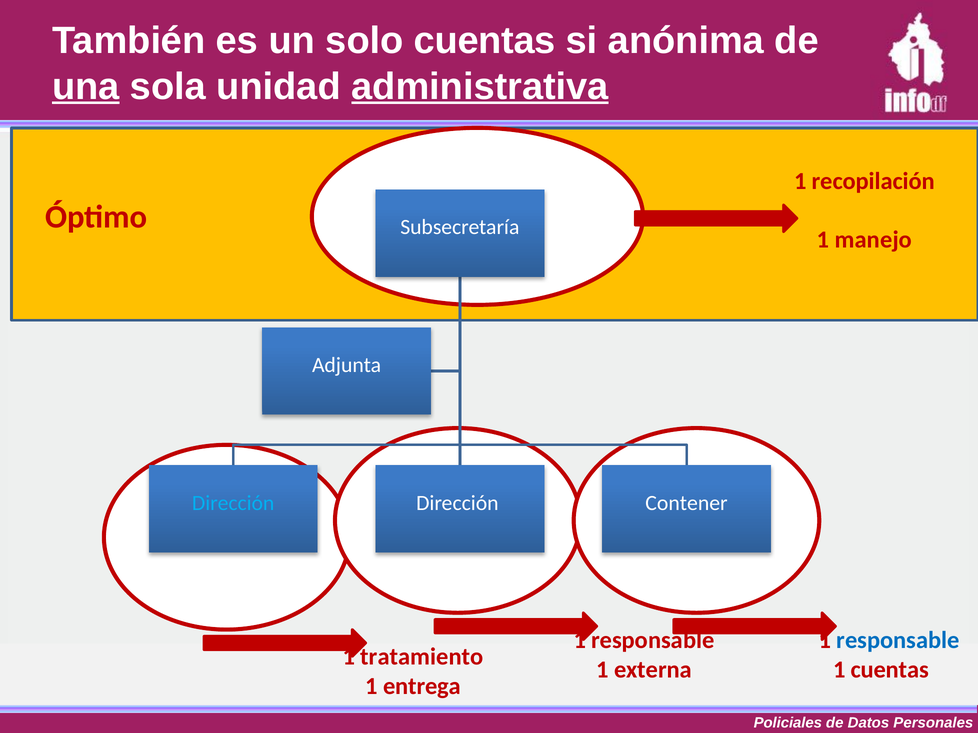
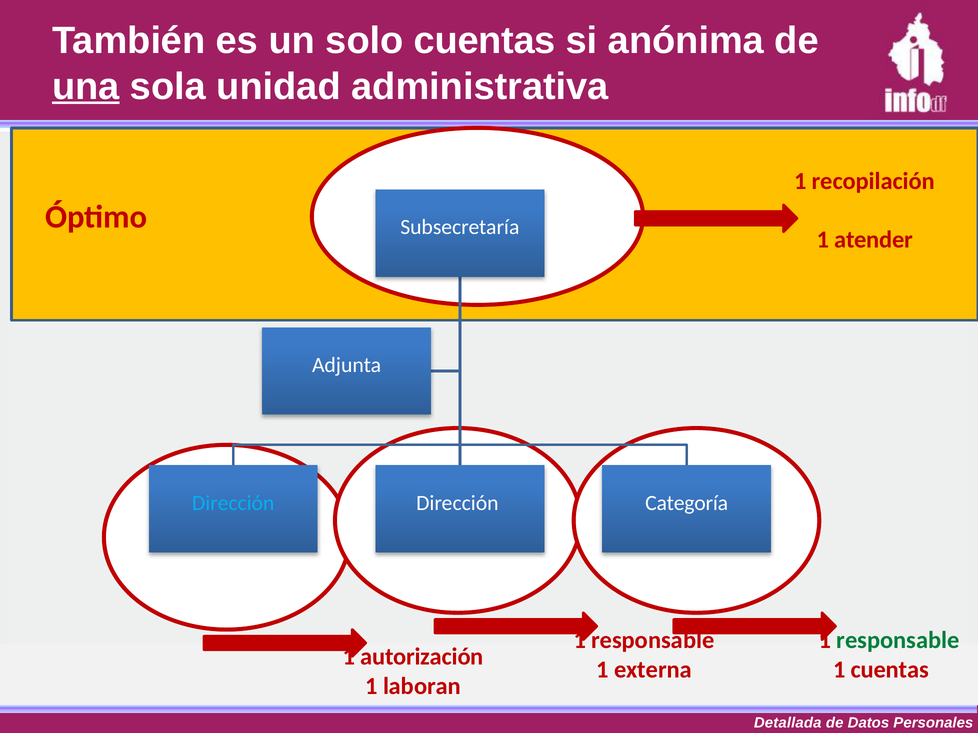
administrativa underline: present -> none (480, 87)
manejo: manejo -> atender (874, 240)
Contener: Contener -> Categoría (687, 503)
responsable colour: blue -> green (898, 641)
tratamiento: tratamiento -> autorización (422, 657)
entrega: entrega -> laboran (422, 687)
Policiales: Policiales -> Detallada (788, 723)
